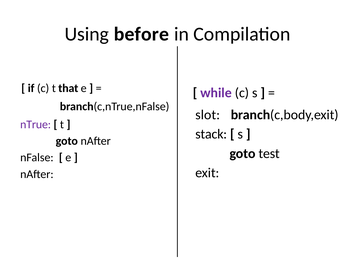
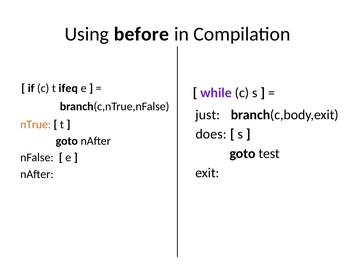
that: that -> ifeq (68, 88)
slot: slot -> just (208, 115)
nTrue colour: purple -> orange (36, 125)
stack: stack -> does (211, 134)
